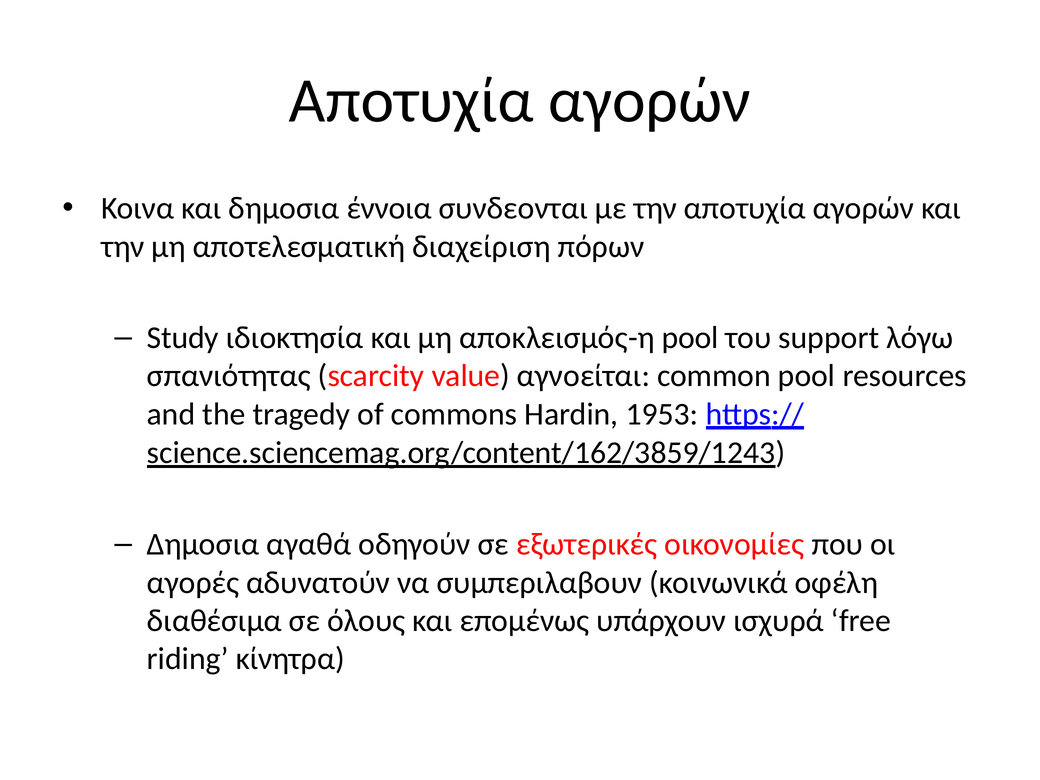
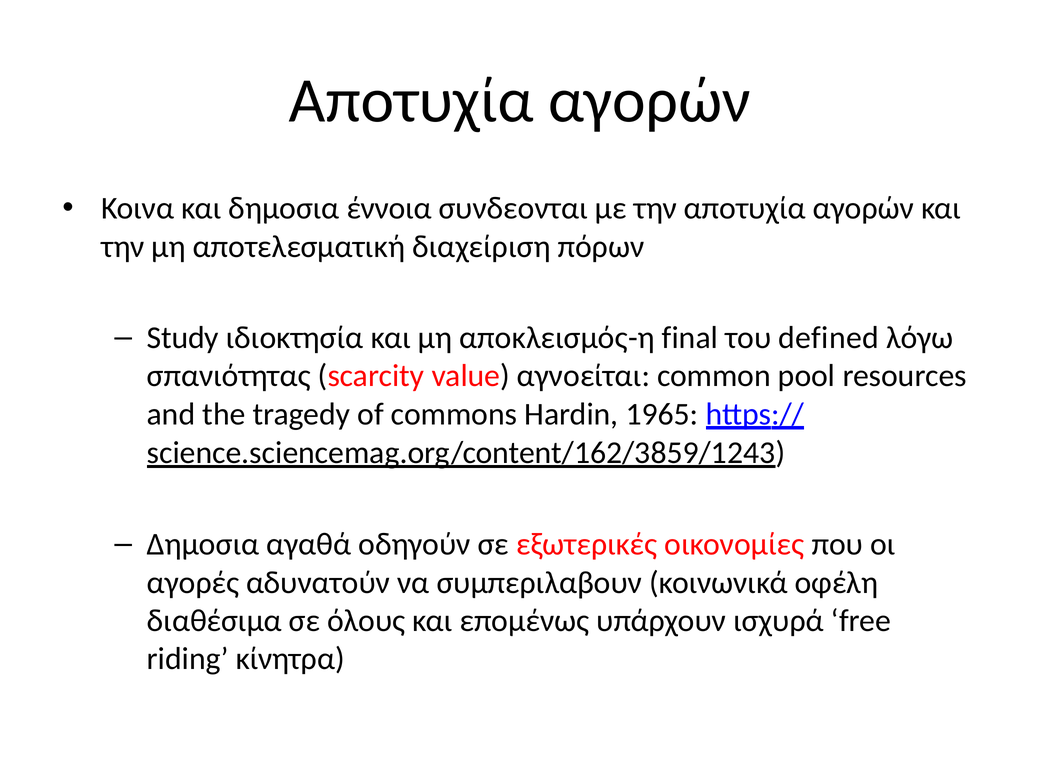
αποκλεισμός-η pool: pool -> final (690, 338)
support: support -> defined (829, 338)
1953: 1953 -> 1965 (662, 414)
